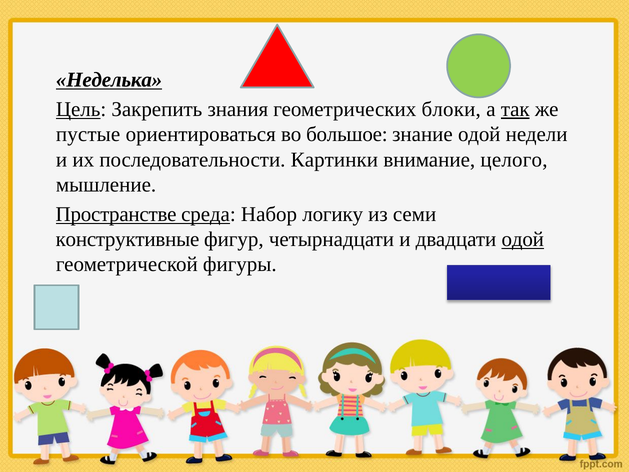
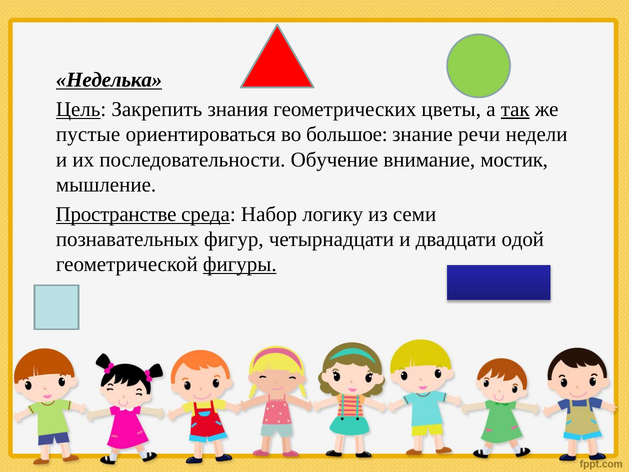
блоки: блоки -> цветы (451, 109)
знание одой: одой -> речи (479, 134)
Картинки: Картинки -> Обучение (334, 160)
целого: целого -> мостик (514, 160)
конструктивные: конструктивные -> познавательных (127, 239)
одой underline: present -> none (523, 239)
фигуры underline: none -> present (240, 264)
